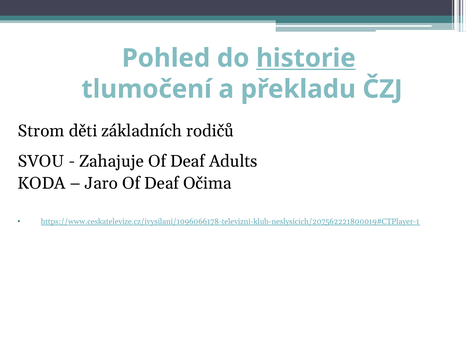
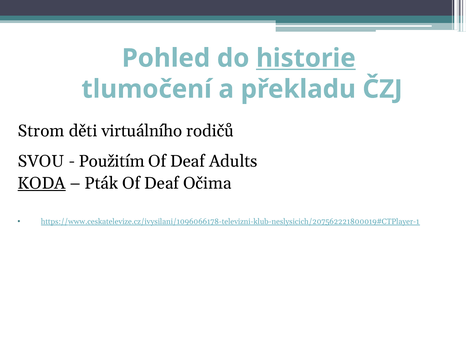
základních: základních -> virtuálního (142, 131)
Zahajuje: Zahajuje -> Použitím (112, 162)
KODA underline: none -> present (42, 184)
Jaro: Jaro -> Pták (101, 184)
